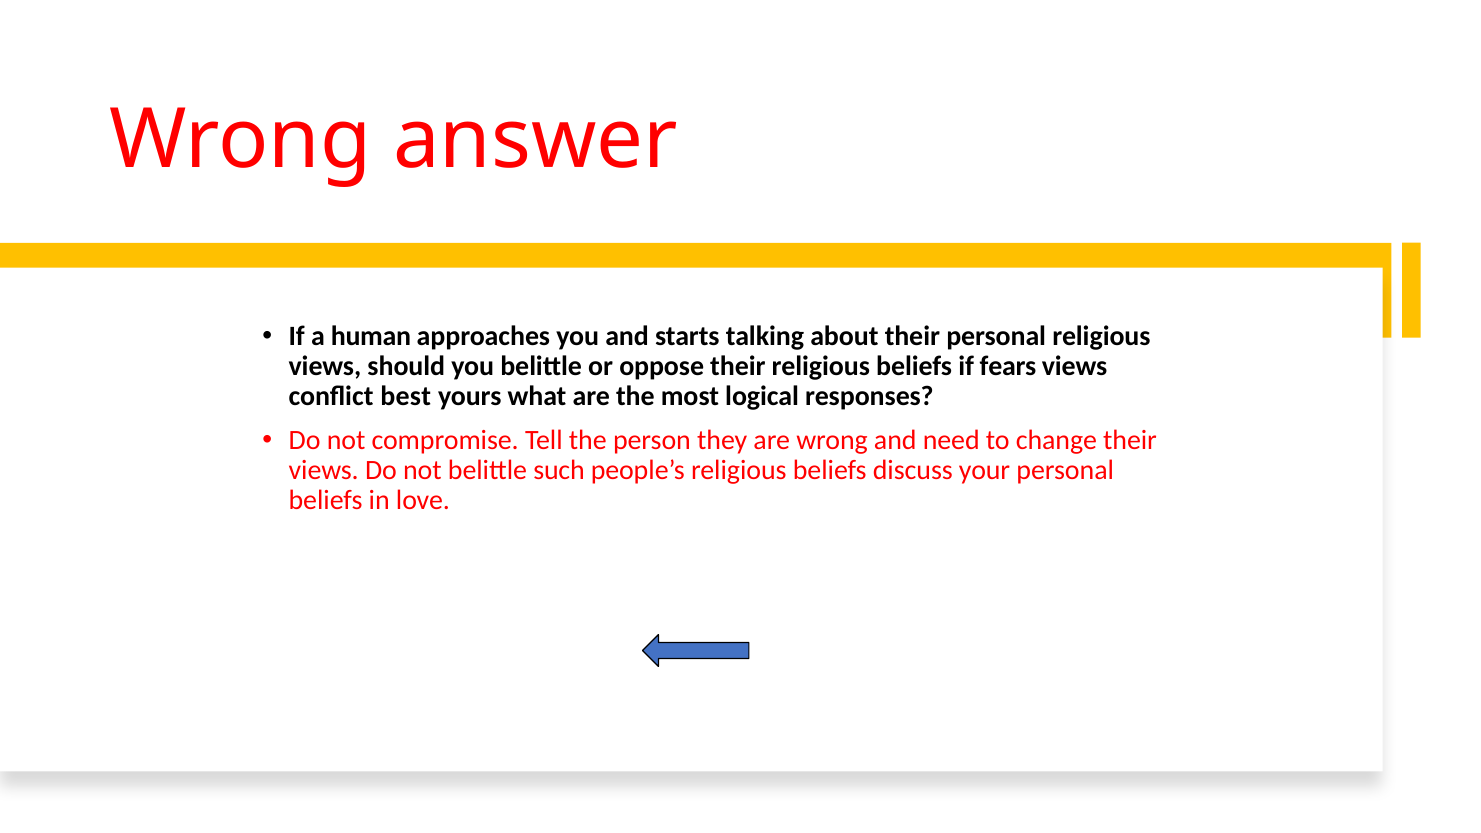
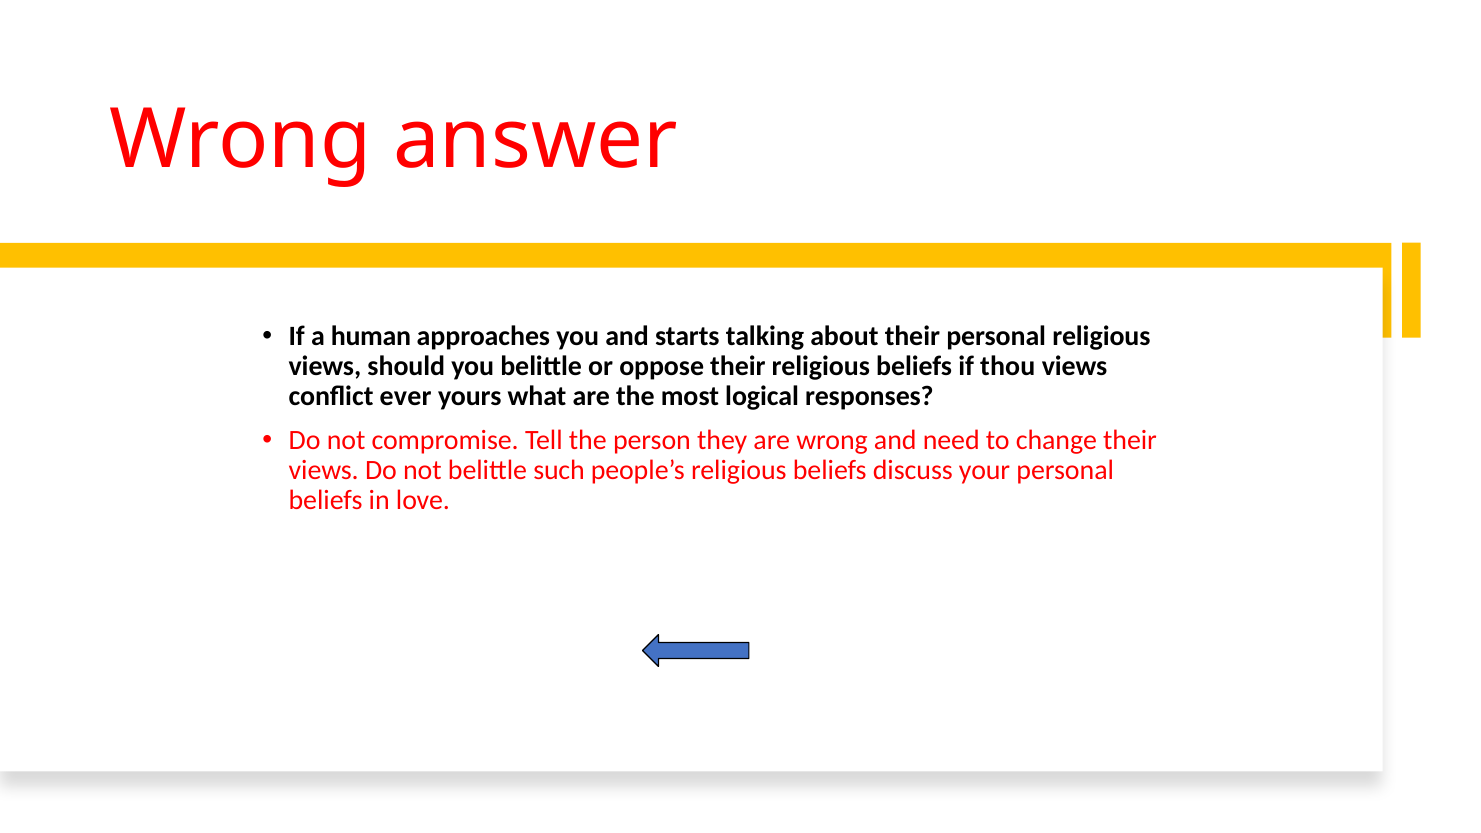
fears: fears -> thou (1008, 366)
best: best -> ever (406, 396)
